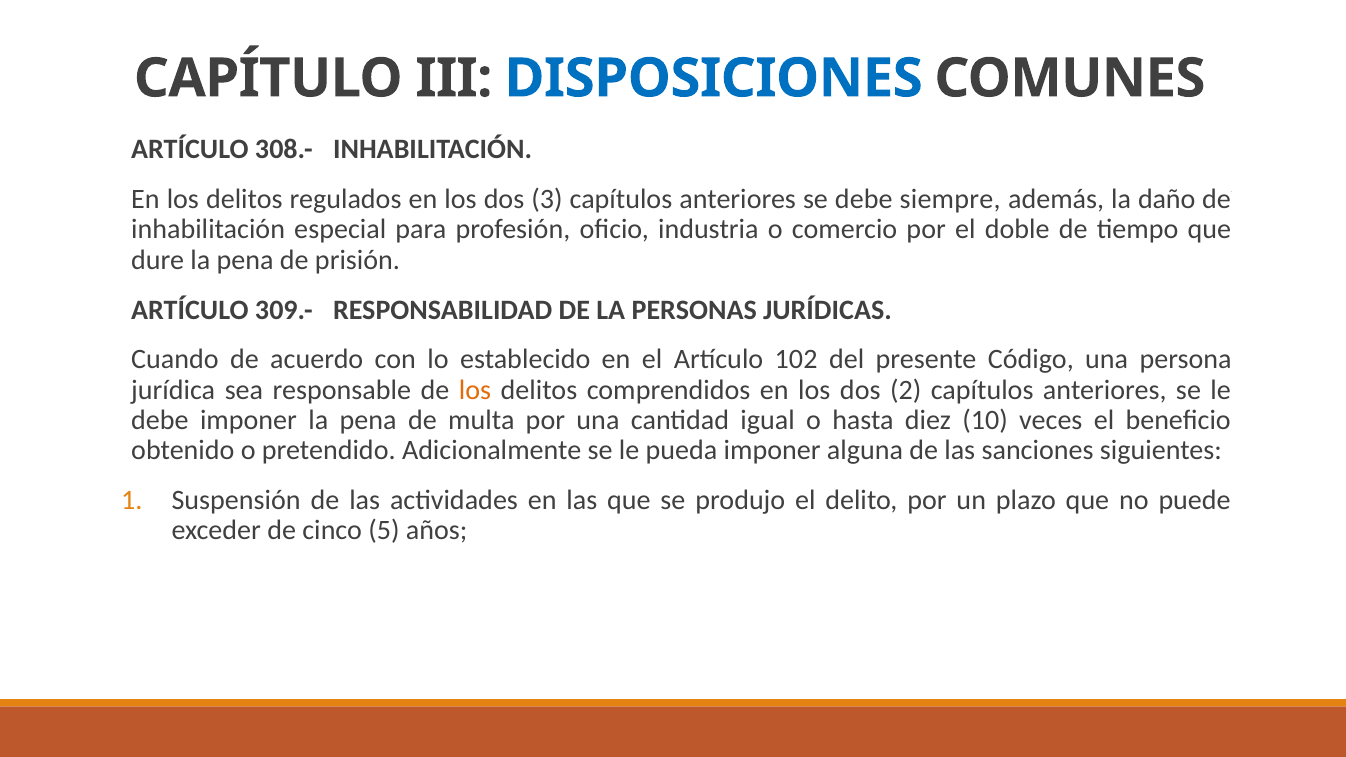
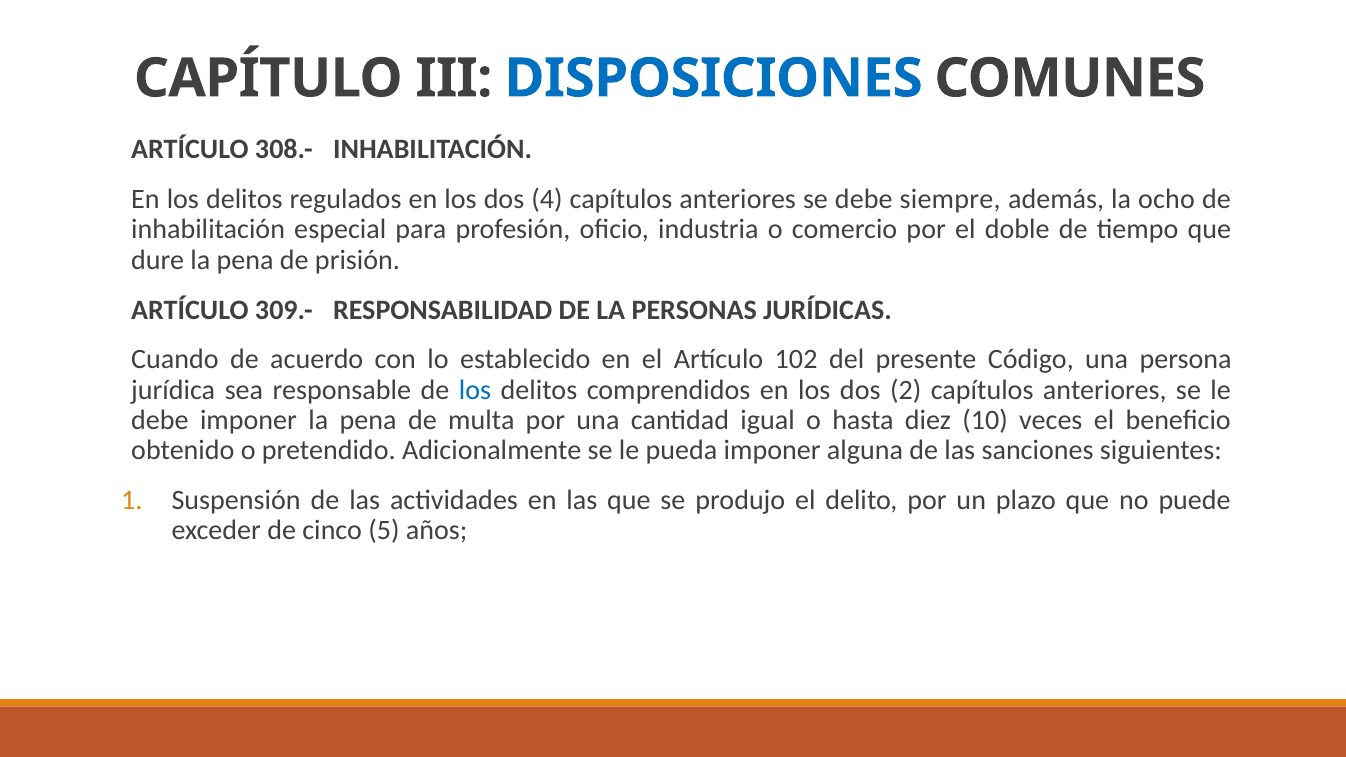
3: 3 -> 4 (547, 199)
daño: daño -> ocho (1167, 199)
los colour: orange -> blue (475, 390)
